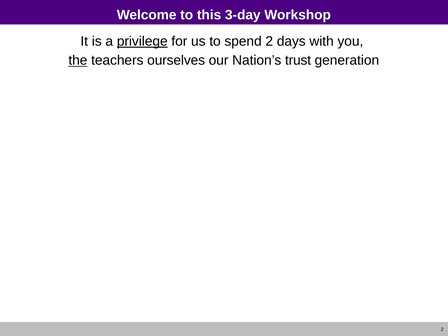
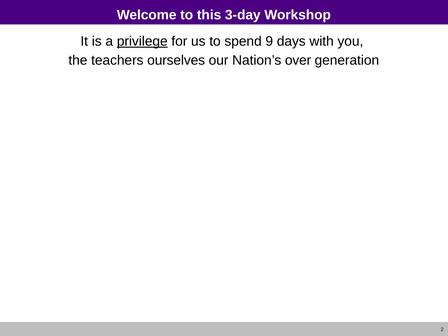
spend 2: 2 -> 9 (269, 41)
the underline: present -> none (78, 60)
trust: trust -> over (298, 60)
